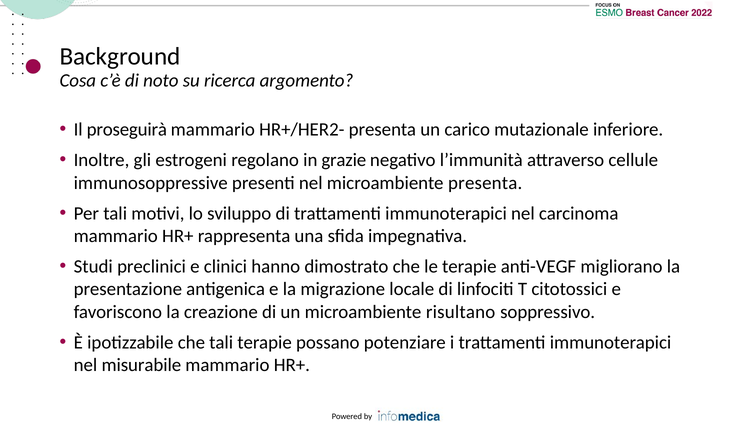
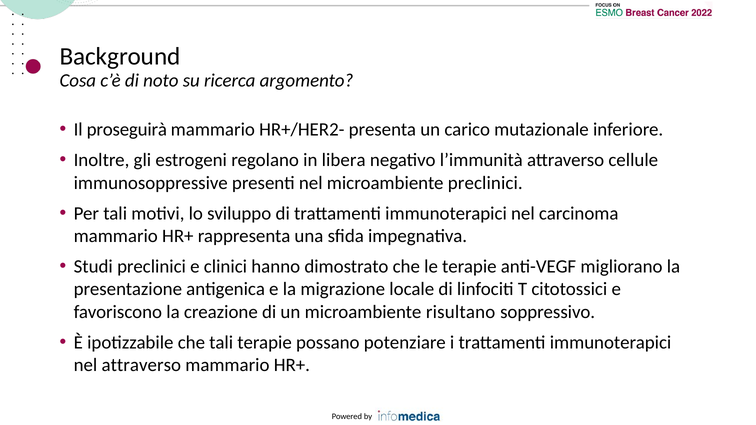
grazie: grazie -> libera (344, 160)
microambiente presenta: presenta -> preclinici (485, 183)
nel misurabile: misurabile -> attraverso (141, 365)
